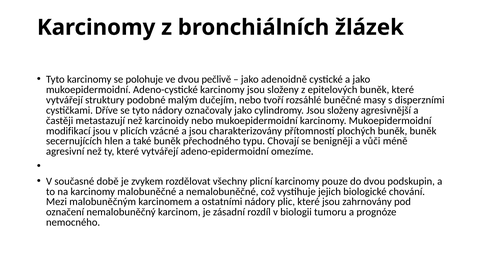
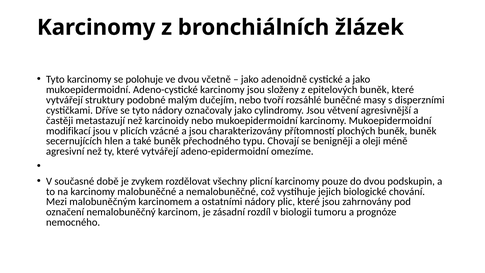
pečlivě: pečlivě -> včetně (216, 79)
cylindromy Jsou složeny: složeny -> větvení (343, 110)
vůči: vůči -> oleji (372, 141)
